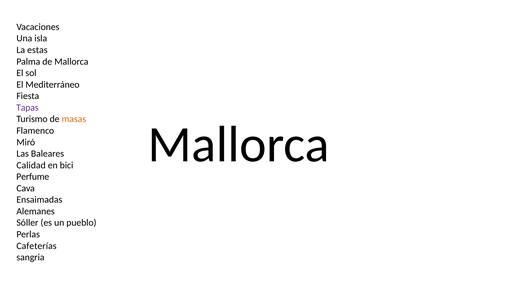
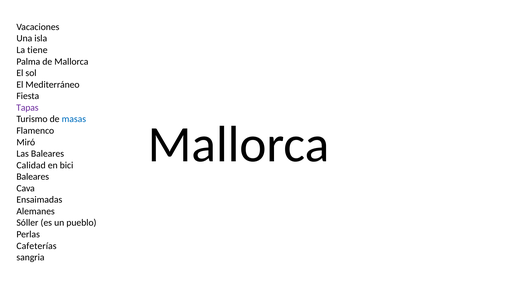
estas: estas -> tiene (37, 50)
masas colour: orange -> blue (74, 119)
Perfume: Perfume -> Baleares (33, 177)
